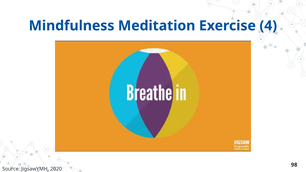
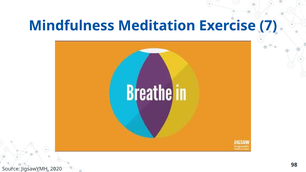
4: 4 -> 7 (268, 26)
